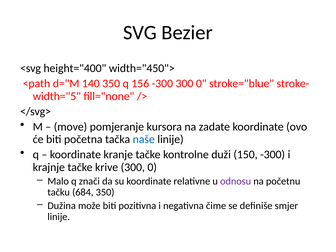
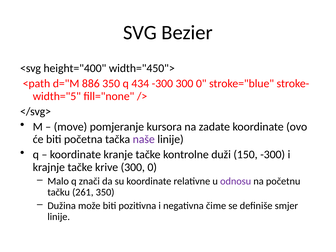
140: 140 -> 886 (91, 84)
156: 156 -> 434 (140, 84)
naše colour: blue -> purple (144, 139)
684: 684 -> 261 (83, 192)
